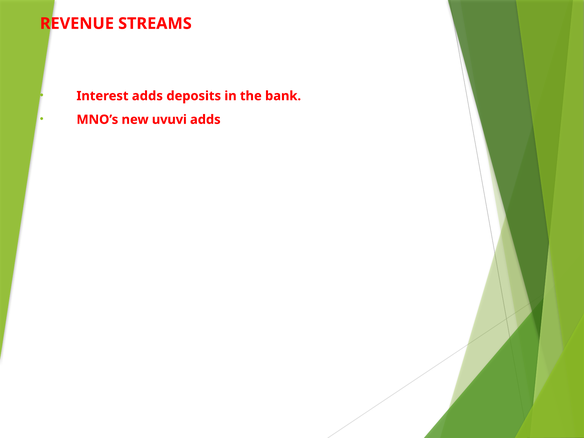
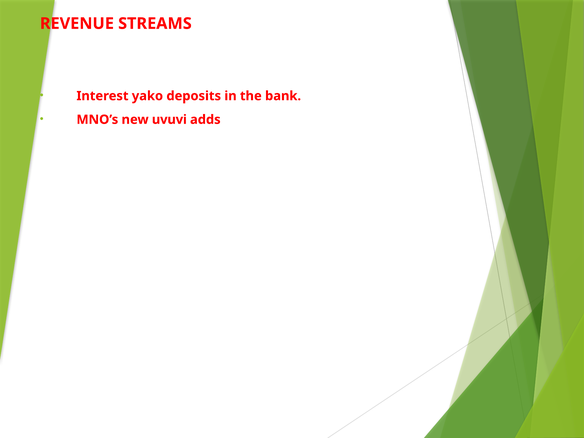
Interest adds: adds -> yako (147, 96)
